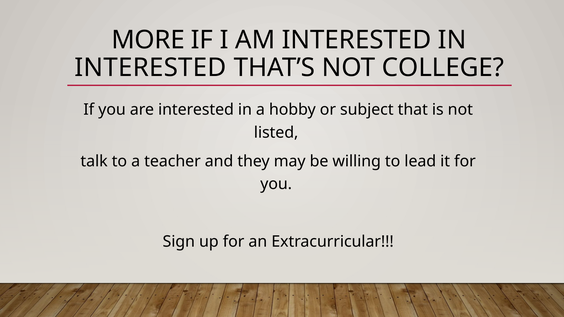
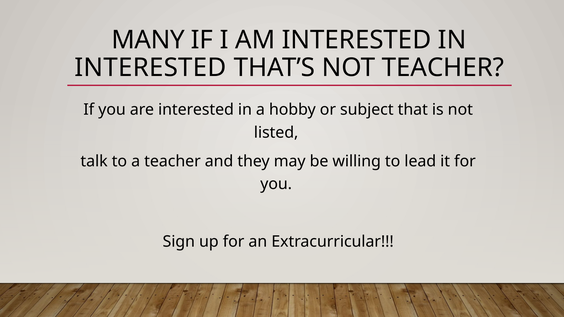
MORE: MORE -> MANY (148, 40)
NOT COLLEGE: COLLEGE -> TEACHER (443, 68)
